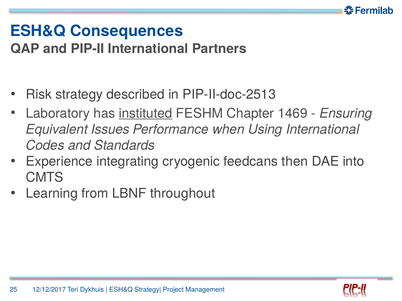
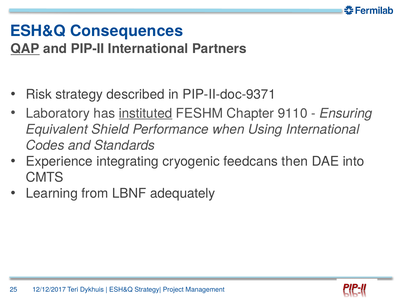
QAP underline: none -> present (25, 49)
PIP-II-doc-2513: PIP-II-doc-2513 -> PIP-II-doc-9371 (229, 95)
1469: 1469 -> 9110 (293, 113)
Issues: Issues -> Shield (110, 130)
throughout: throughout -> adequately (183, 194)
